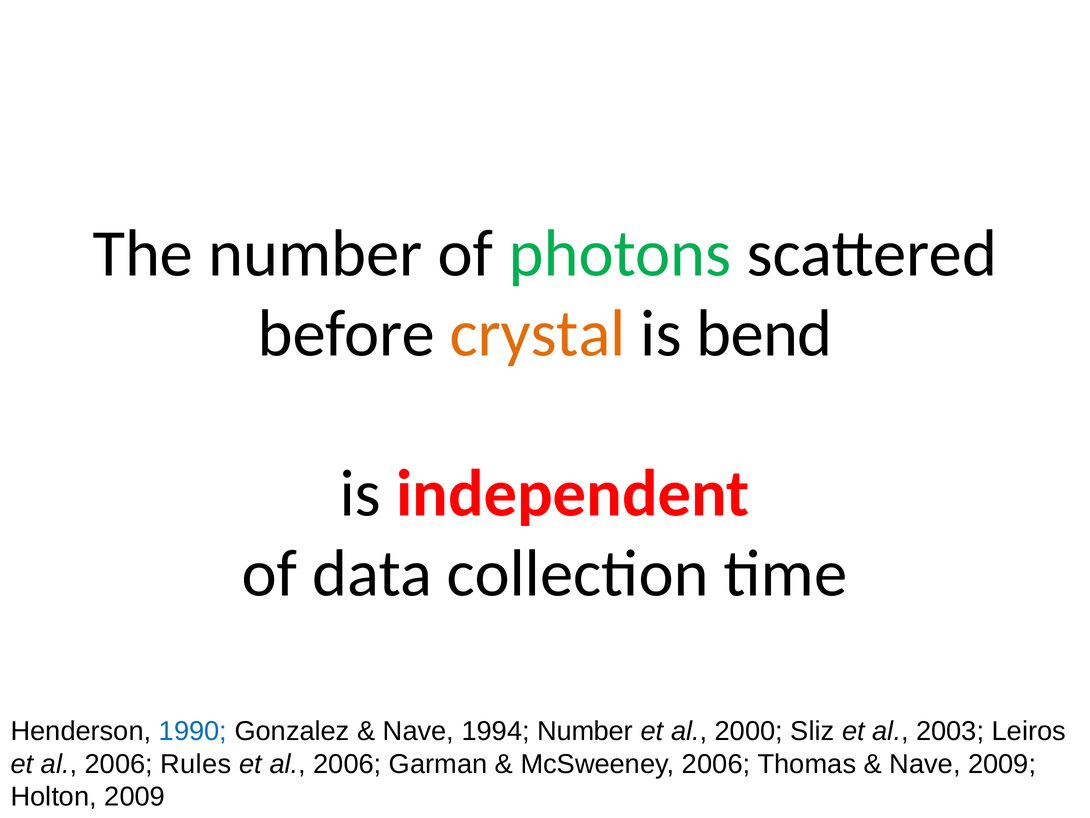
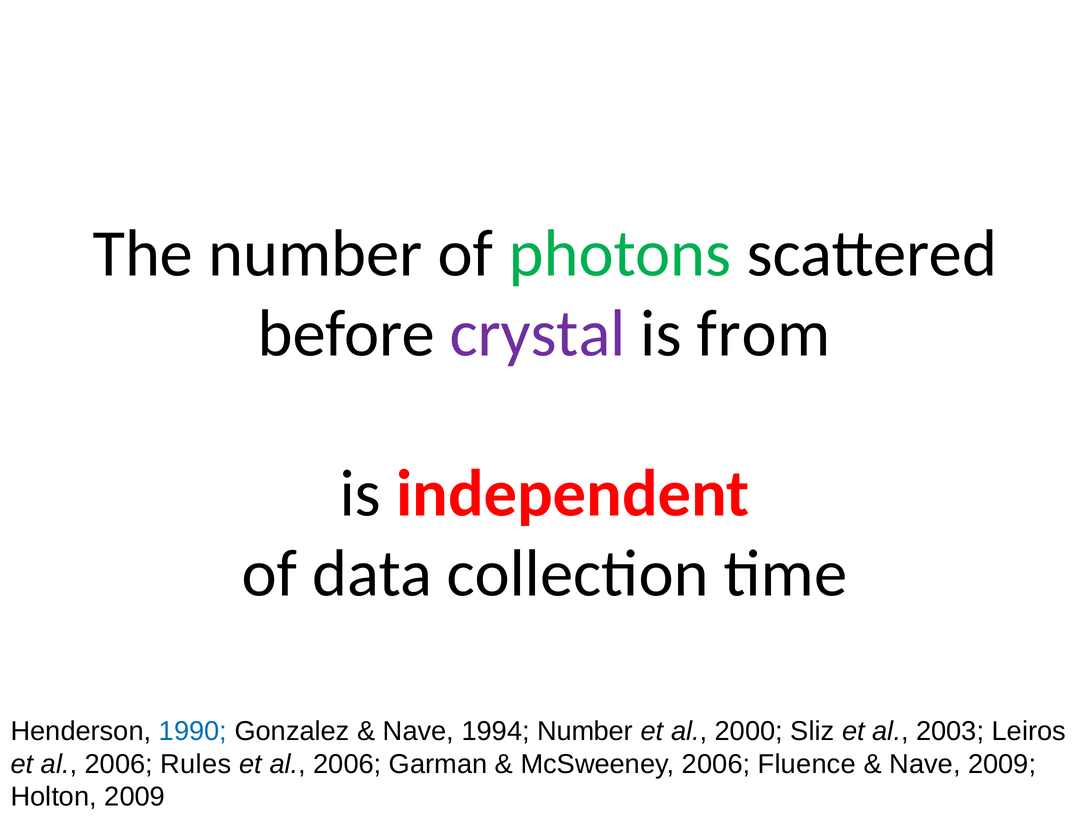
crystal colour: orange -> purple (538, 333)
bend: bend -> from (764, 333)
Thomas: Thomas -> Fluence (807, 764)
